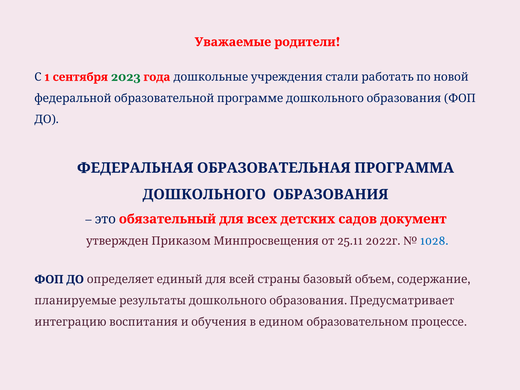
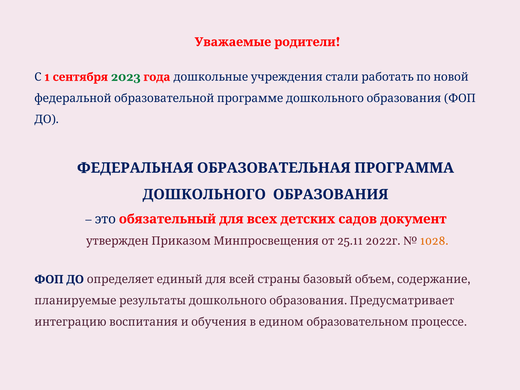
1028 colour: blue -> orange (434, 241)
